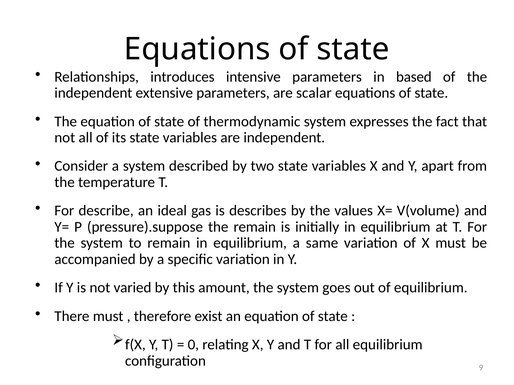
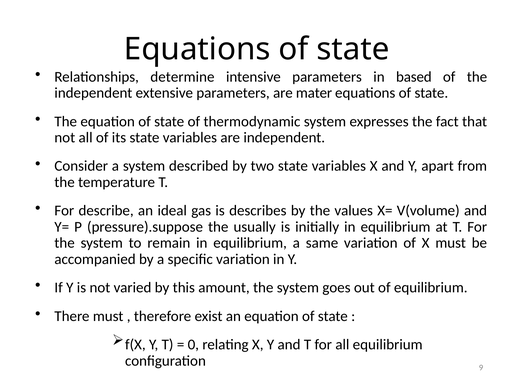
introduces: introduces -> determine (182, 77)
scalar: scalar -> mater (314, 93)
the remain: remain -> usually (255, 227)
